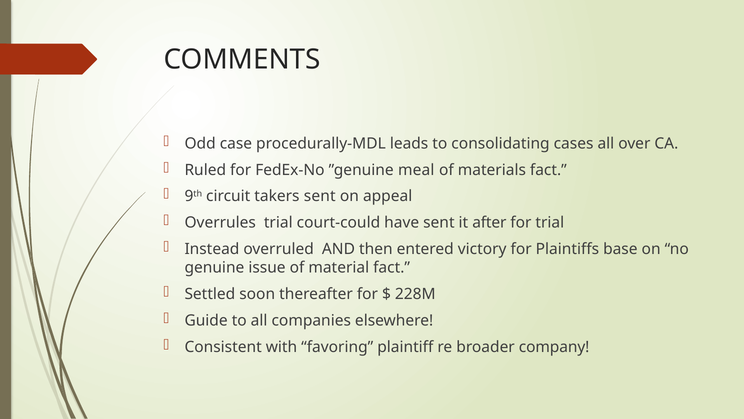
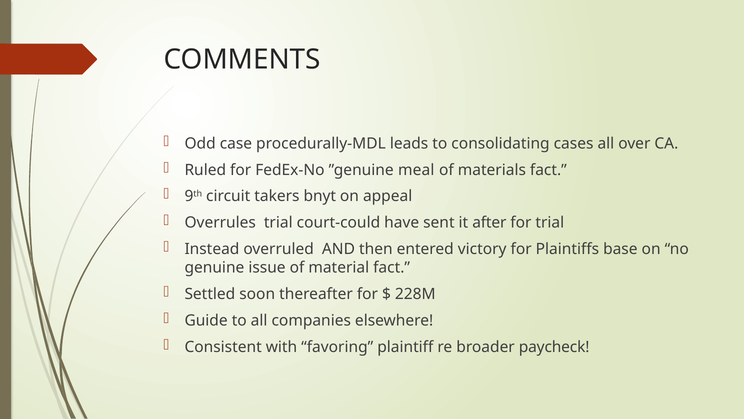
takers sent: sent -> bnyt (320, 196)
company: company -> paycheck (554, 347)
